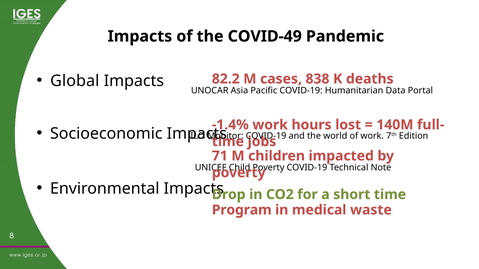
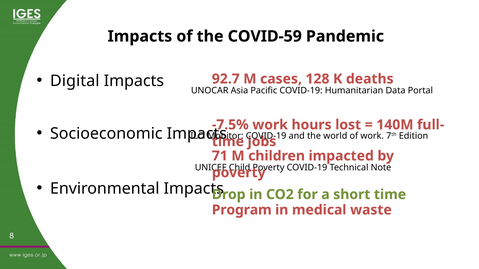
COVID-49: COVID-49 -> COVID-59 (265, 36)
Global: Global -> Digital (75, 81)
82.2: 82.2 -> 92.7 (226, 79)
838: 838 -> 128 (317, 79)
-1.4%: -1.4% -> -7.5% (230, 125)
